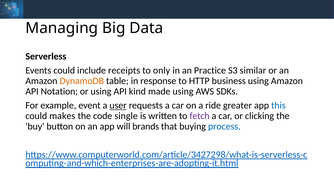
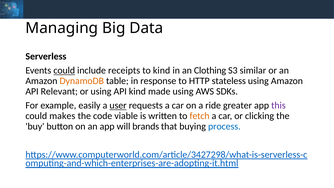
could underline: none -> present (64, 70)
to only: only -> kind (162, 70)
Practice: Practice -> Clothing (210, 70)
business: business -> stateless (229, 81)
Notation: Notation -> Relevant (59, 91)
event: event -> easily (89, 105)
this colour: blue -> purple (278, 105)
single: single -> viable (126, 116)
fetch colour: purple -> orange (200, 116)
